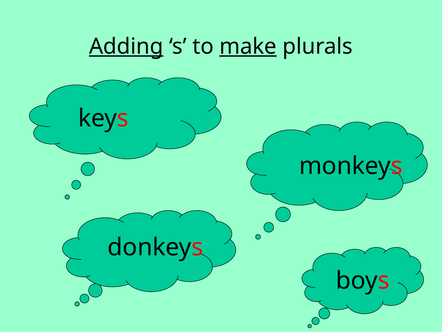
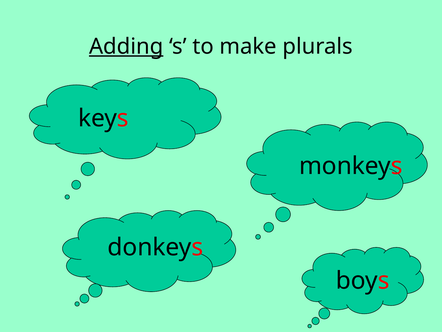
make underline: present -> none (248, 46)
